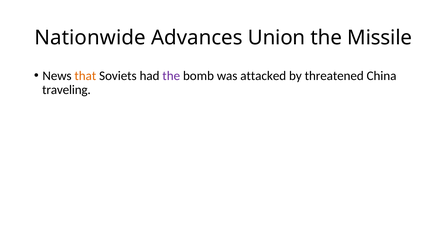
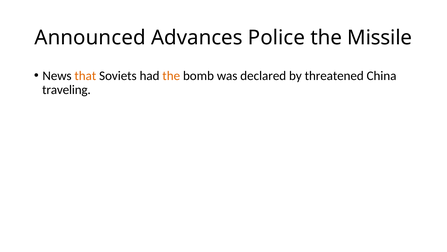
Nationwide: Nationwide -> Announced (90, 38)
Union: Union -> Police (276, 38)
the colour: purple -> orange (171, 76)
attacked: attacked -> declared (263, 76)
